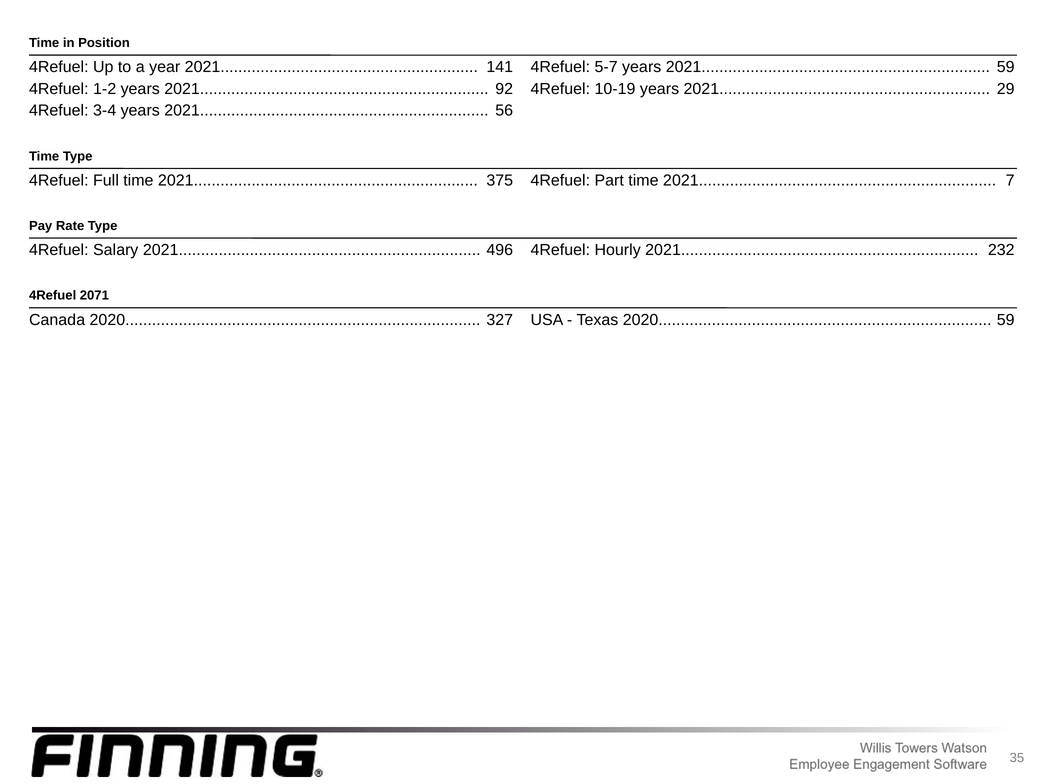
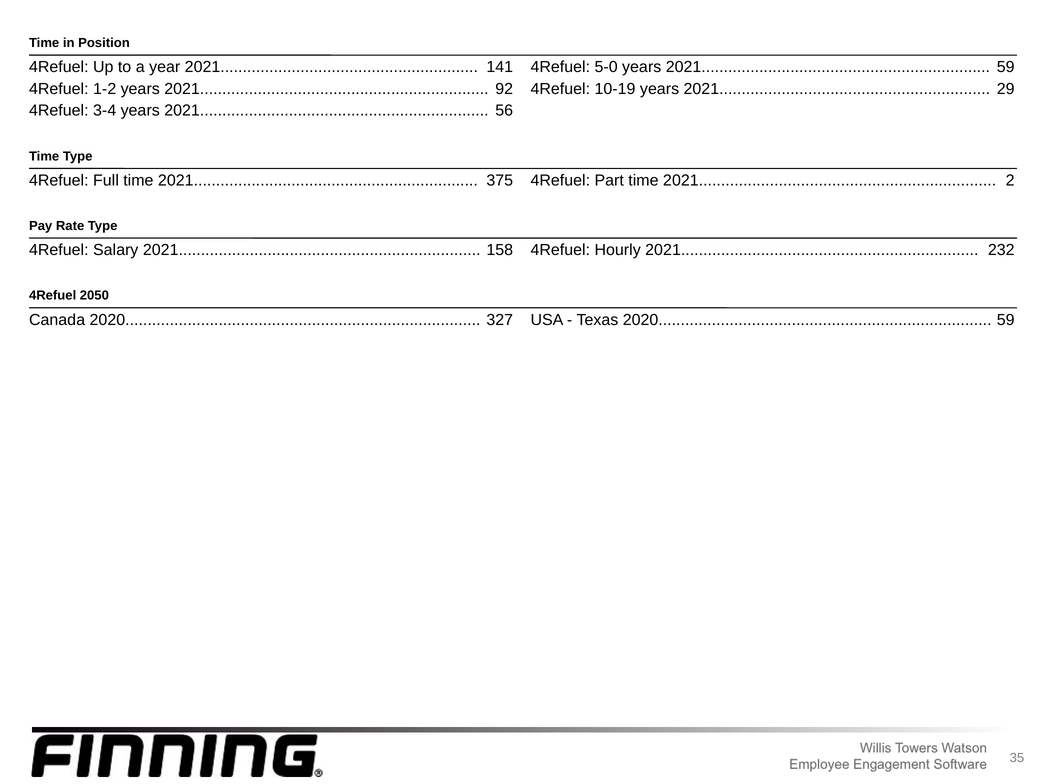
5-7: 5-7 -> 5-0 (606, 67)
7: 7 -> 2 (1010, 180)
496: 496 -> 158 (500, 250)
2071: 2071 -> 2050 (94, 296)
